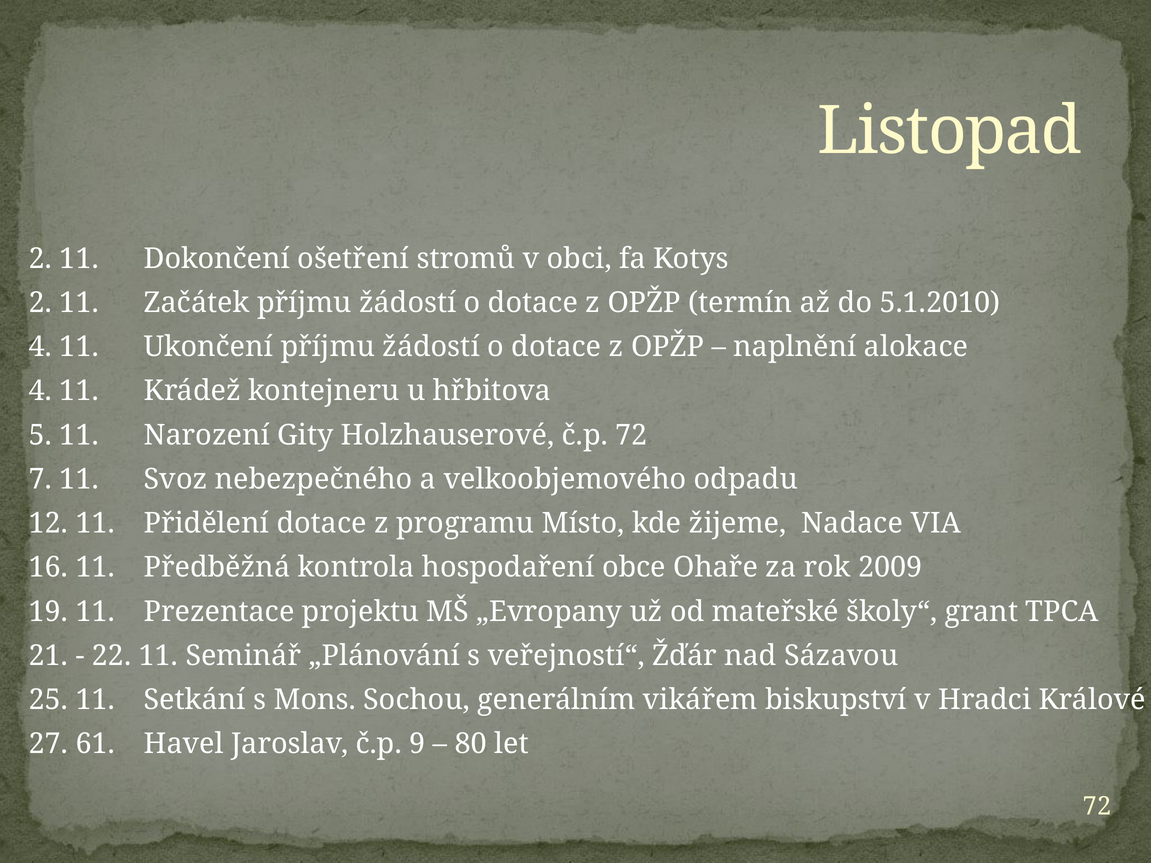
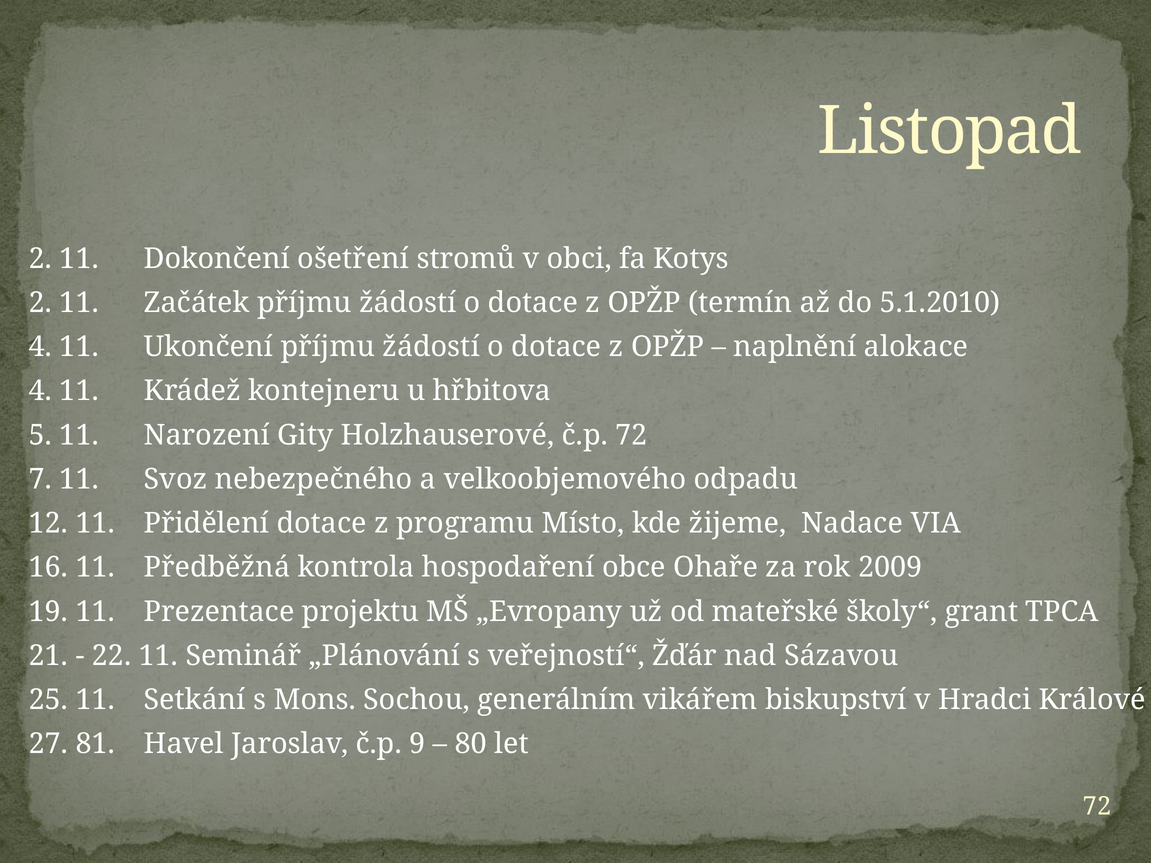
61: 61 -> 81 (95, 744)
